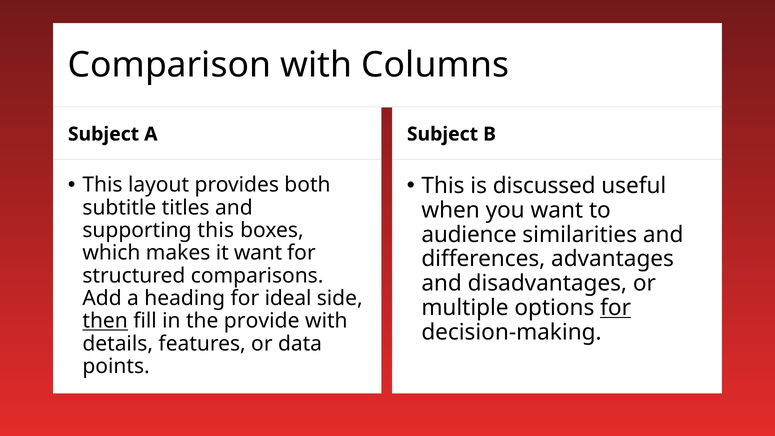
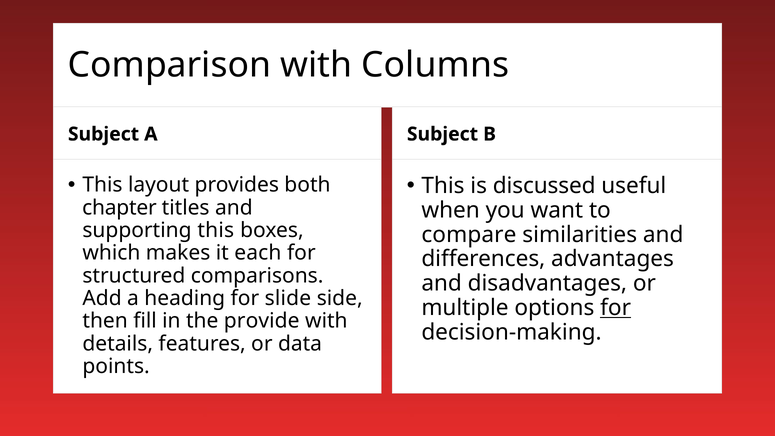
subtitle: subtitle -> chapter (119, 208)
audience: audience -> compare (469, 235)
it want: want -> each (258, 253)
ideal: ideal -> slide (288, 298)
then underline: present -> none (105, 321)
